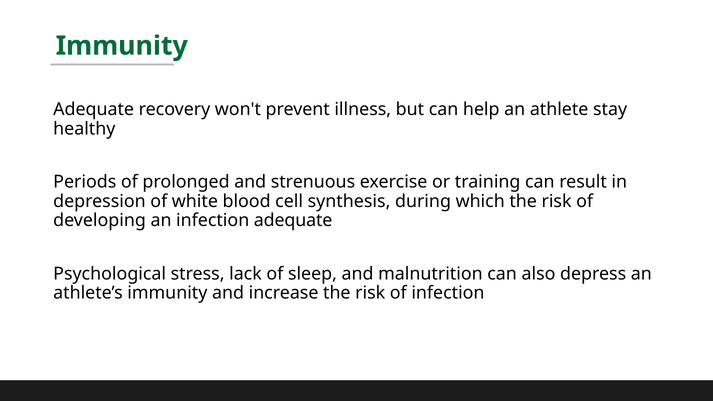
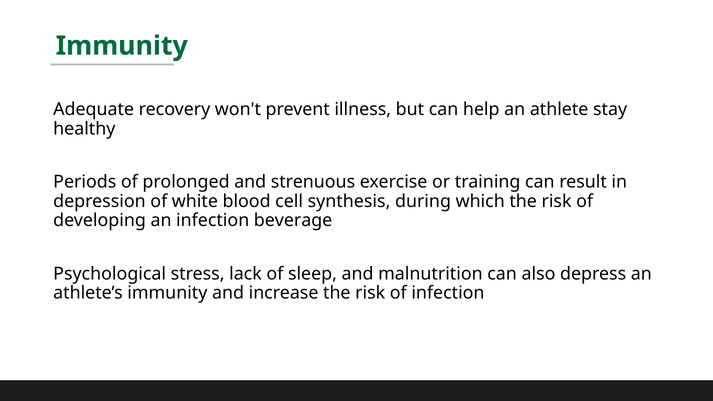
infection adequate: adequate -> beverage (293, 221)
